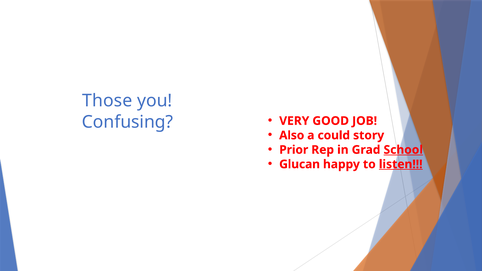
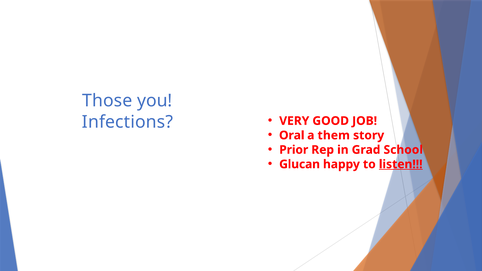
Confusing: Confusing -> Infections (128, 122)
Also: Also -> Oral (292, 135)
could: could -> them (334, 135)
School underline: present -> none (403, 150)
